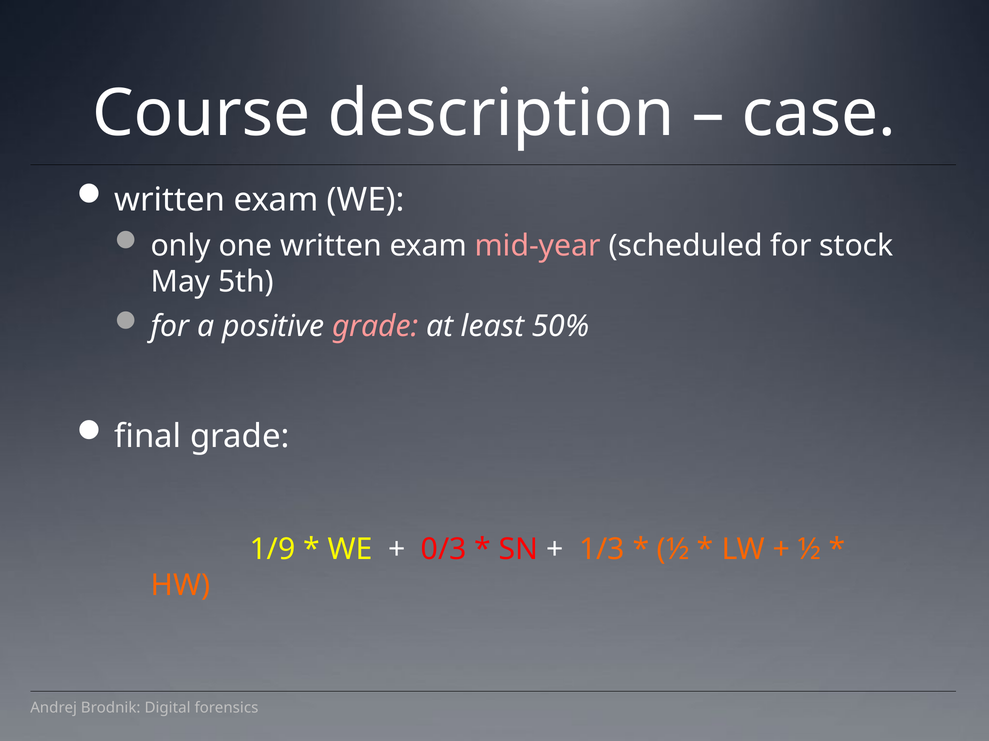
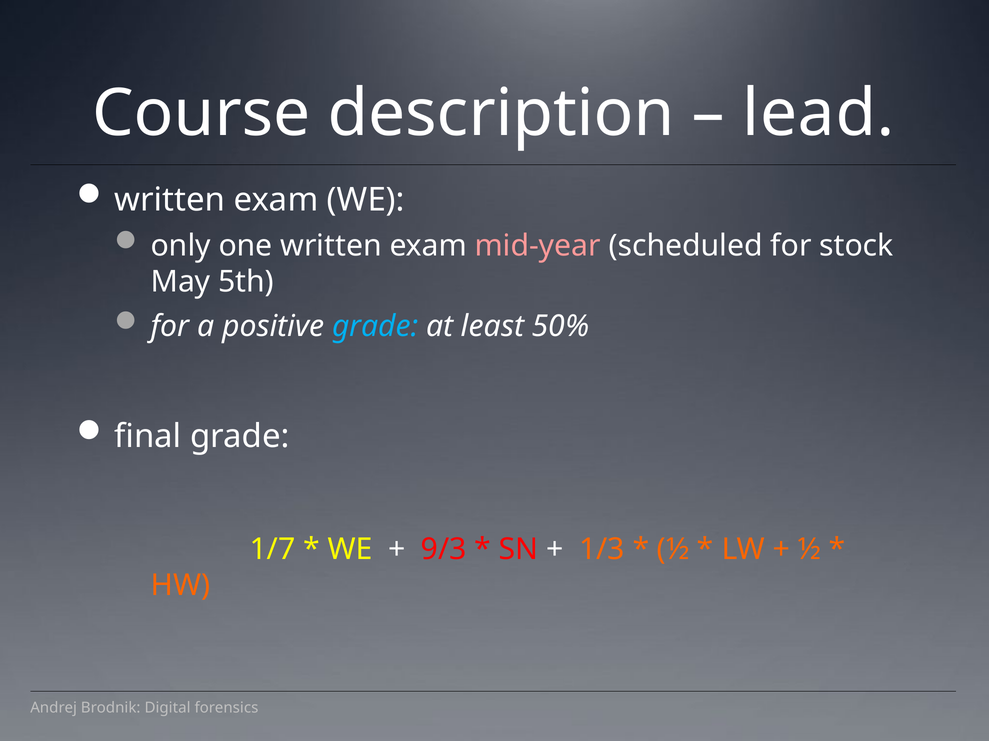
case: case -> lead (818, 113)
grade colour: pink -> light blue (375, 327)
1/9: 1/9 -> 1/7 (273, 550)
0/3: 0/3 -> 9/3 (444, 550)
